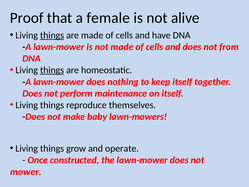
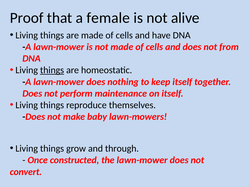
things underline: present -> none (52, 35)
operate: operate -> through (122, 148)
mower: mower -> convert (26, 172)
